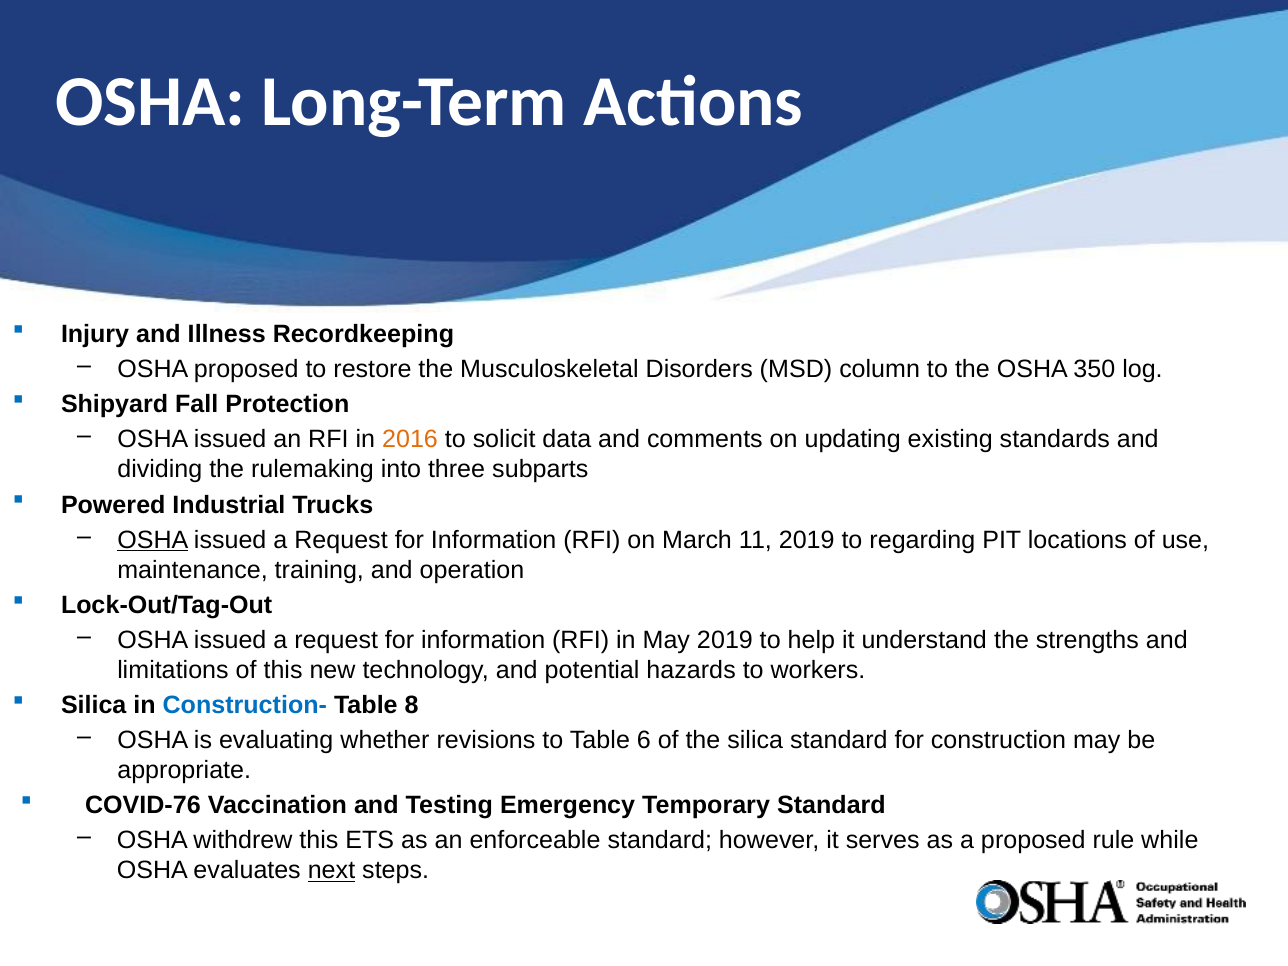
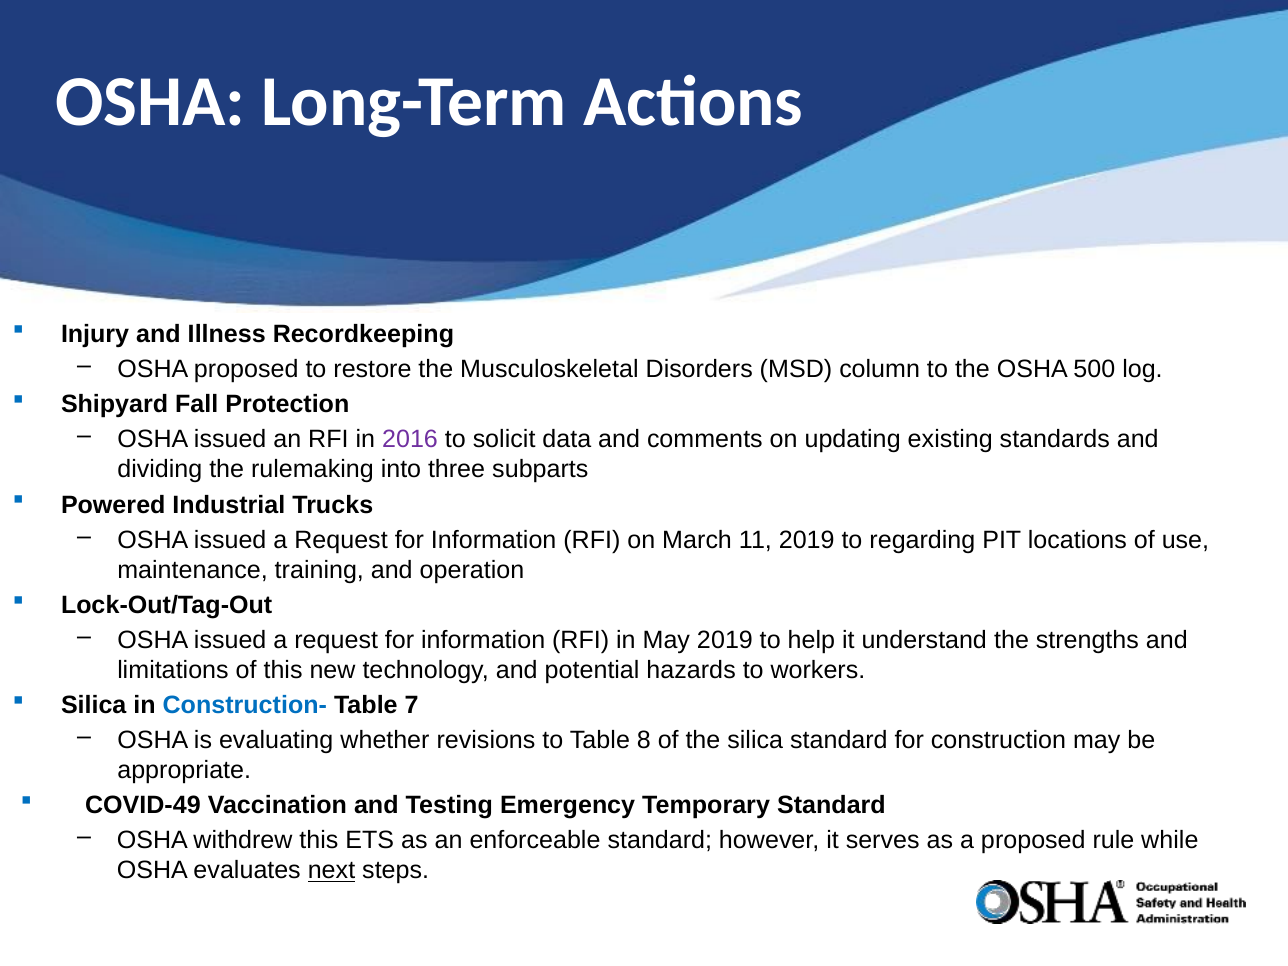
350: 350 -> 500 (1094, 369)
2016 colour: orange -> purple (410, 440)
OSHA underline: present -> none (153, 540)
8: 8 -> 7 (412, 705)
6: 6 -> 8 (644, 740)
COVID-76: COVID-76 -> COVID-49 (143, 806)
